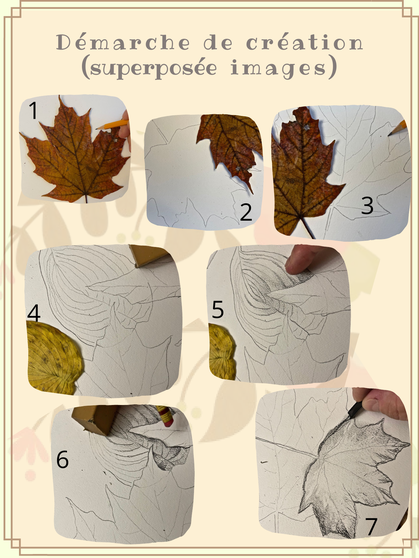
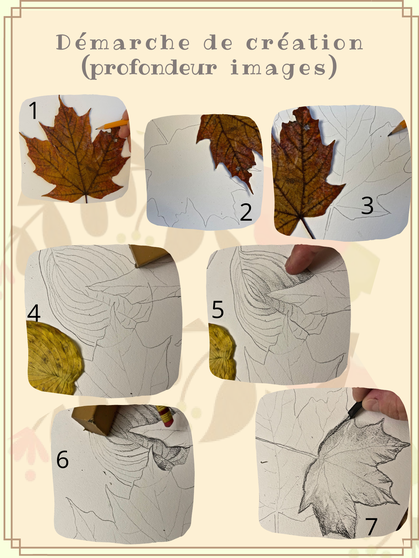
superposée: superposée -> profondeur (149, 68)
